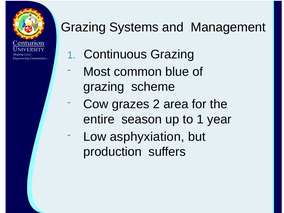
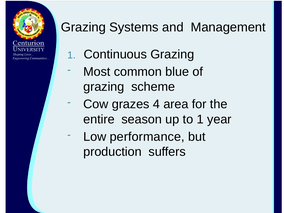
2: 2 -> 4 (156, 104)
asphyxiation: asphyxiation -> performance (147, 137)
